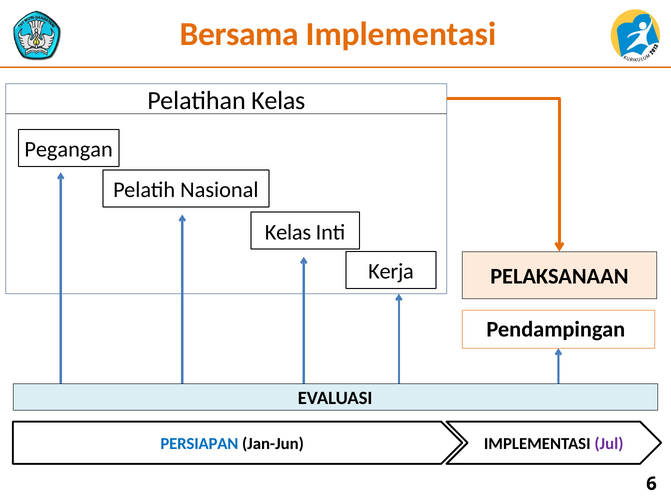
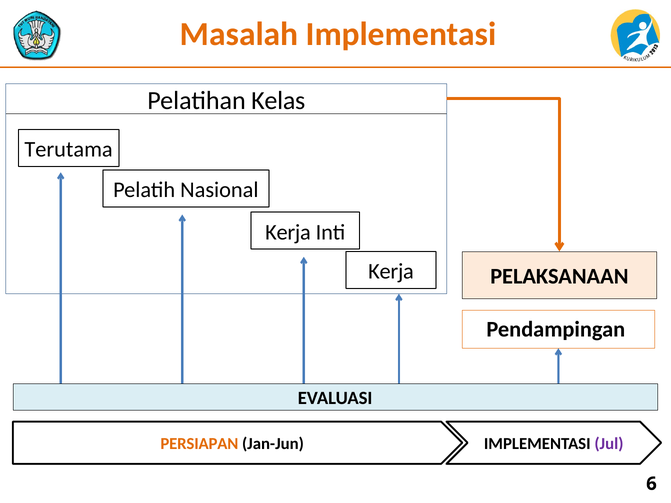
Bersama: Bersama -> Masalah (239, 34)
Pegangan: Pegangan -> Terutama (69, 150)
Kelas: Kelas -> Kerja (288, 232)
PERSIAPAN colour: blue -> orange (199, 444)
